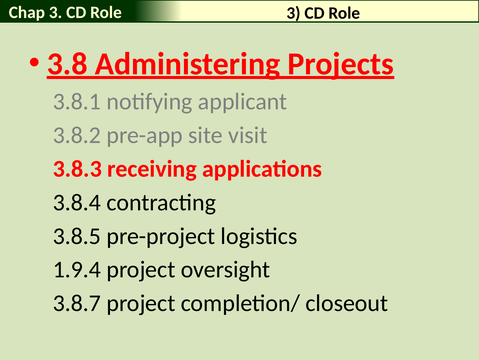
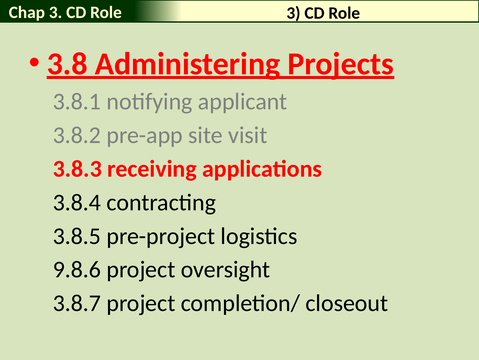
1.9.4: 1.9.4 -> 9.8.6 (77, 269)
